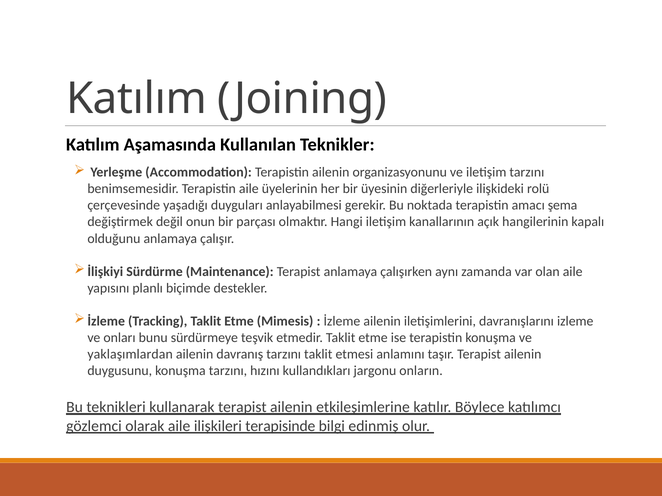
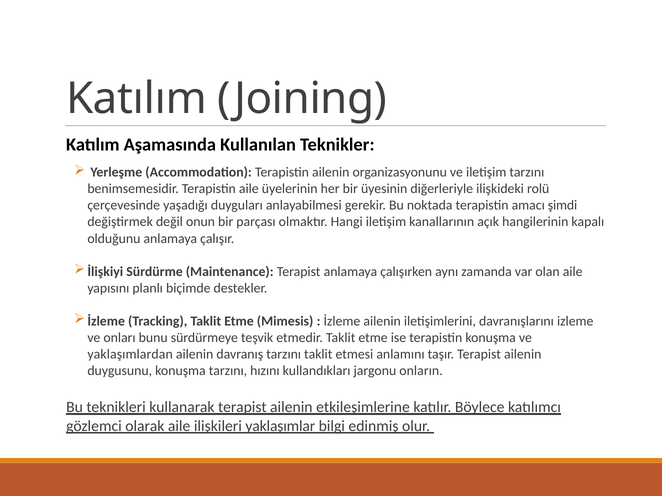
şema: şema -> şimdi (563, 206)
terapisinde: terapisinde -> yaklaşımlar (280, 426)
